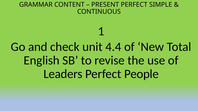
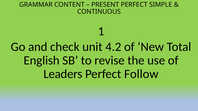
4.4: 4.4 -> 4.2 (113, 47)
People: People -> Follow (141, 74)
